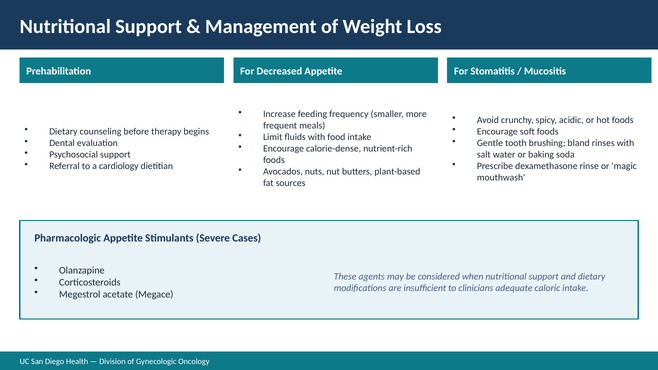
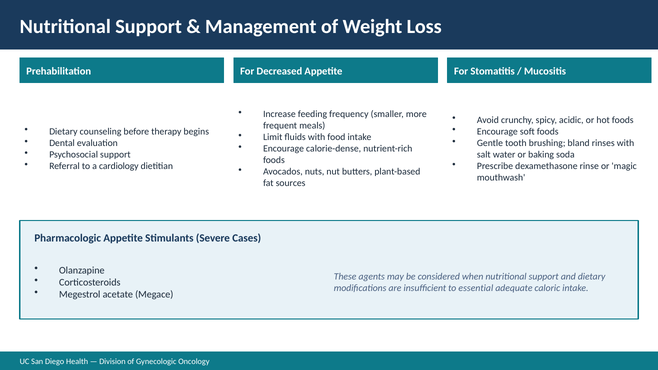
clinicians: clinicians -> essential (476, 288)
